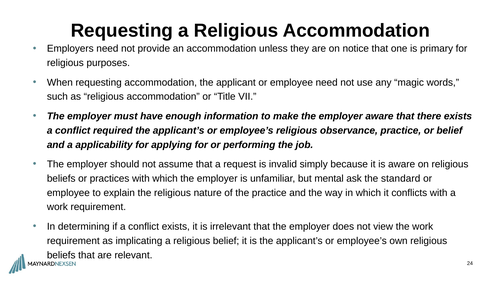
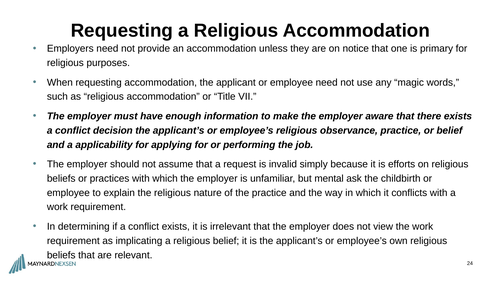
required: required -> decision (113, 130)
is aware: aware -> efforts (402, 164)
standard: standard -> childbirth (401, 178)
